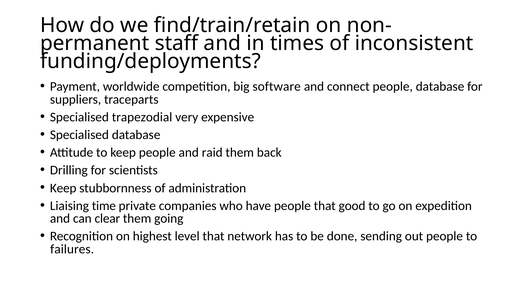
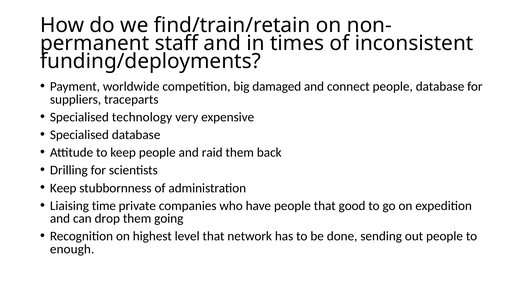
software: software -> damaged (277, 87)
trapezodial: trapezodial -> technology (142, 117)
clear: clear -> drop (107, 218)
failures: failures -> enough (72, 249)
